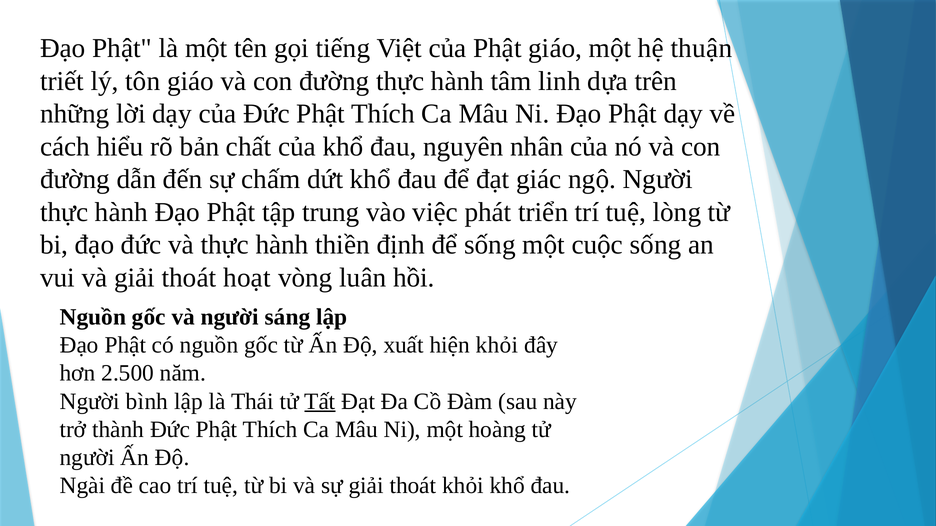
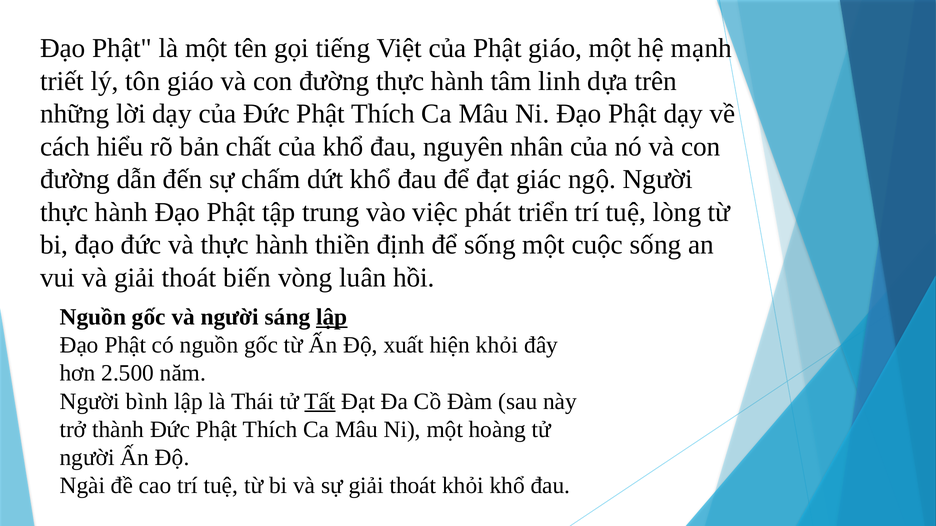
thuận: thuận -> mạnh (701, 48)
hoạt: hoạt -> biến (247, 278)
lập underline: none -> present (332, 317)
